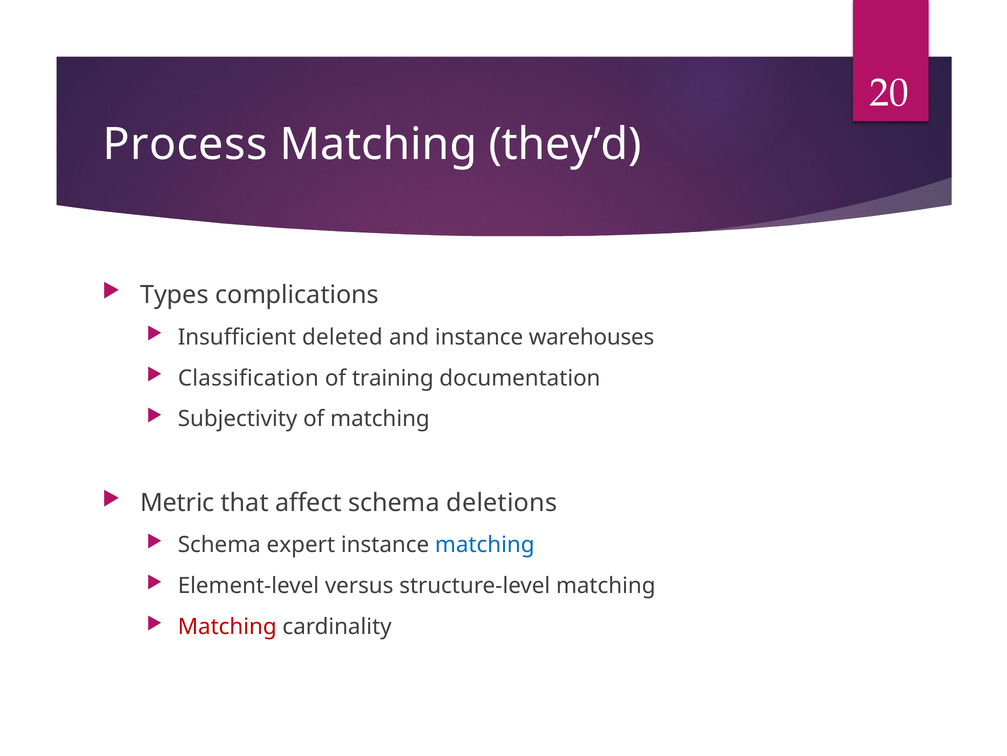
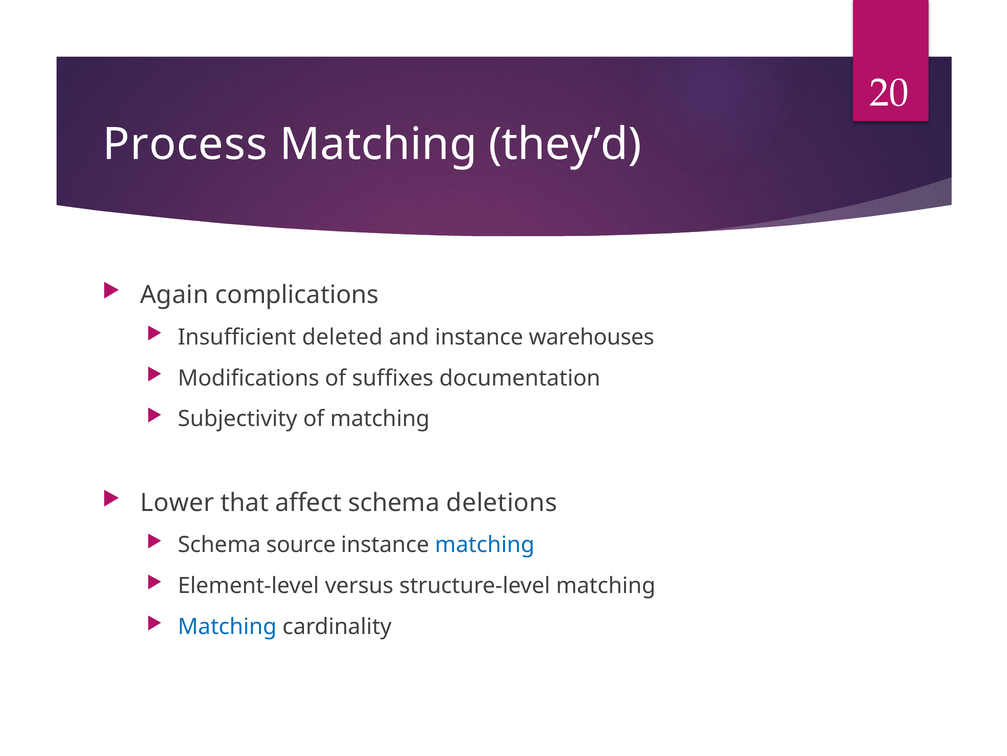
Types: Types -> Again (174, 295)
Classification: Classification -> Modifications (249, 378)
training: training -> suffixes (393, 378)
Metric: Metric -> Lower (177, 502)
expert: expert -> source (301, 545)
Matching colour: red -> blue (227, 626)
